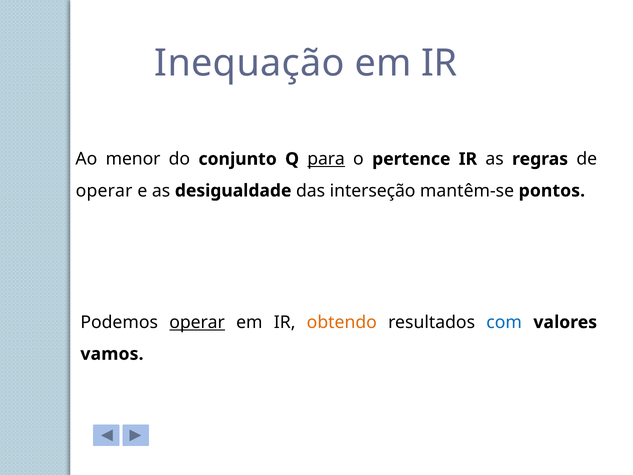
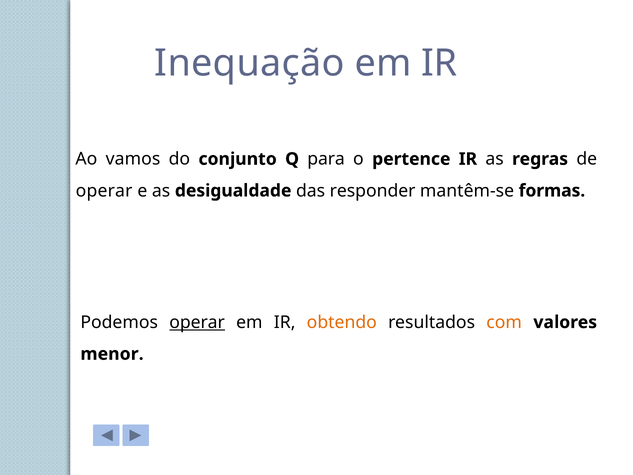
menor: menor -> vamos (133, 159)
para underline: present -> none (326, 159)
interseção: interseção -> responder (373, 191)
pontos: pontos -> formas (552, 191)
com colour: blue -> orange (504, 322)
vamos: vamos -> menor (112, 354)
